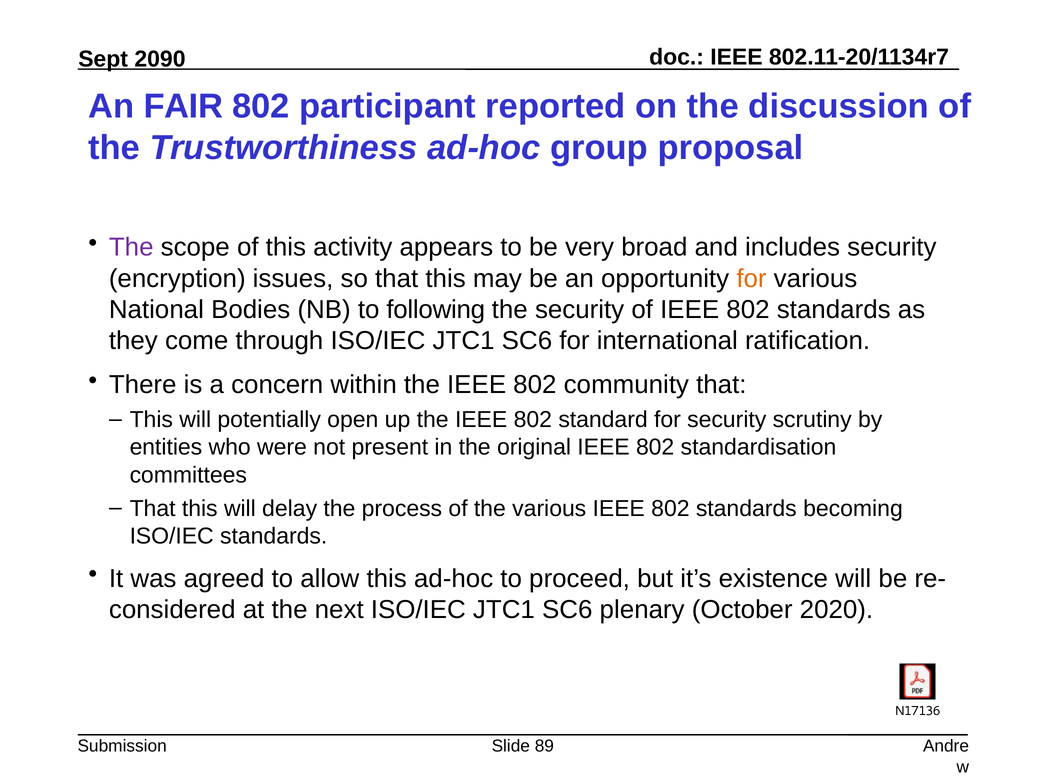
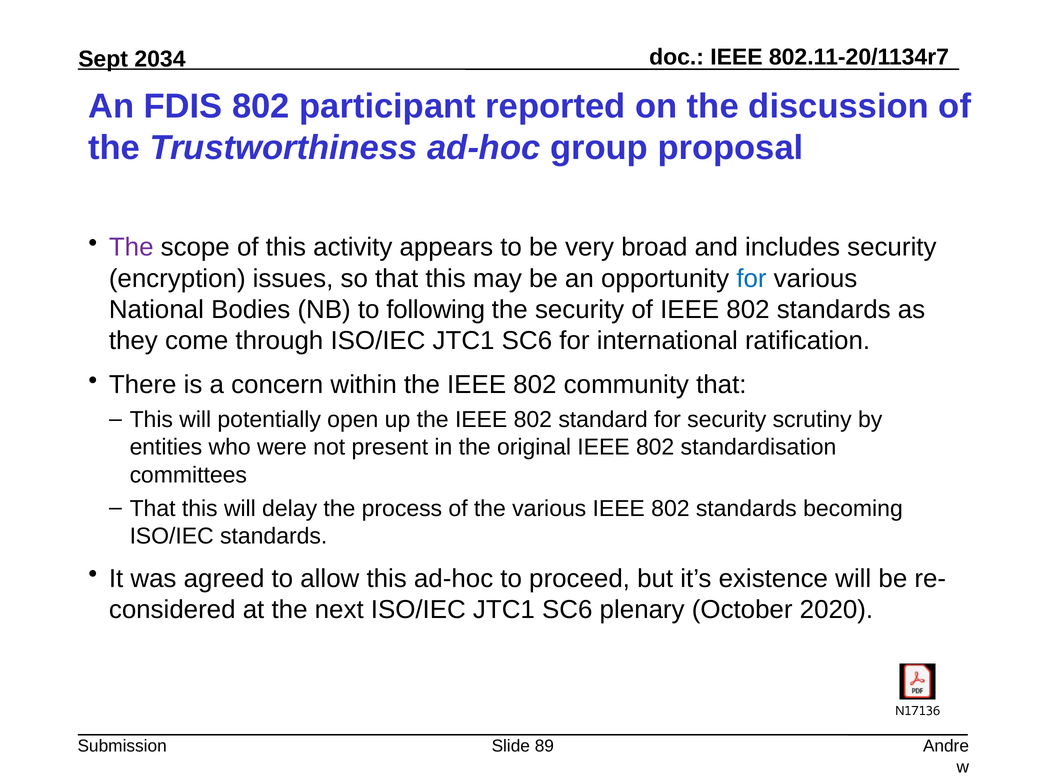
2090: 2090 -> 2034 (160, 59)
FAIR: FAIR -> FDIS (183, 106)
for colour: orange -> blue (751, 278)
